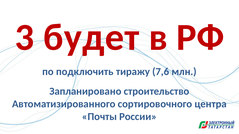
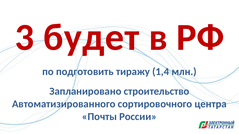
подключить: подключить -> подготовить (85, 72)
7,6: 7,6 -> 1,4 (161, 72)
